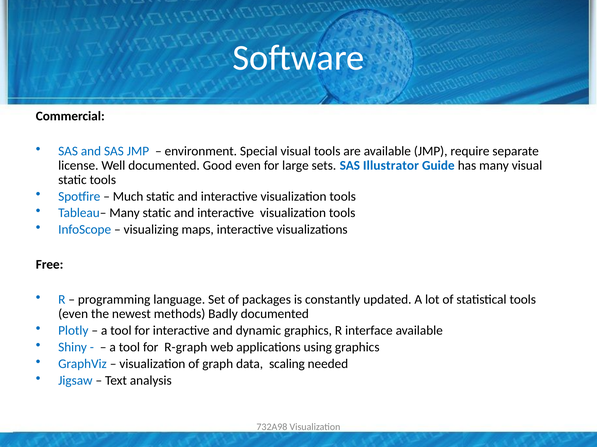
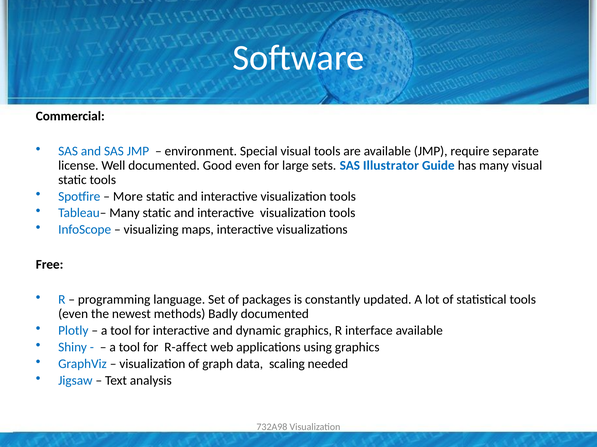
Much: Much -> More (128, 197)
R-graph: R-graph -> R-affect (186, 348)
